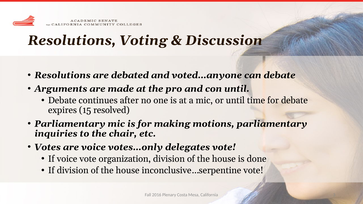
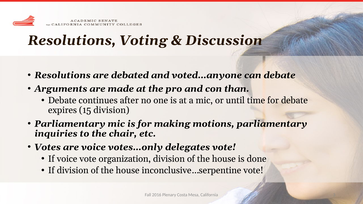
con until: until -> than (237, 89)
15 resolved: resolved -> division (111, 110)
